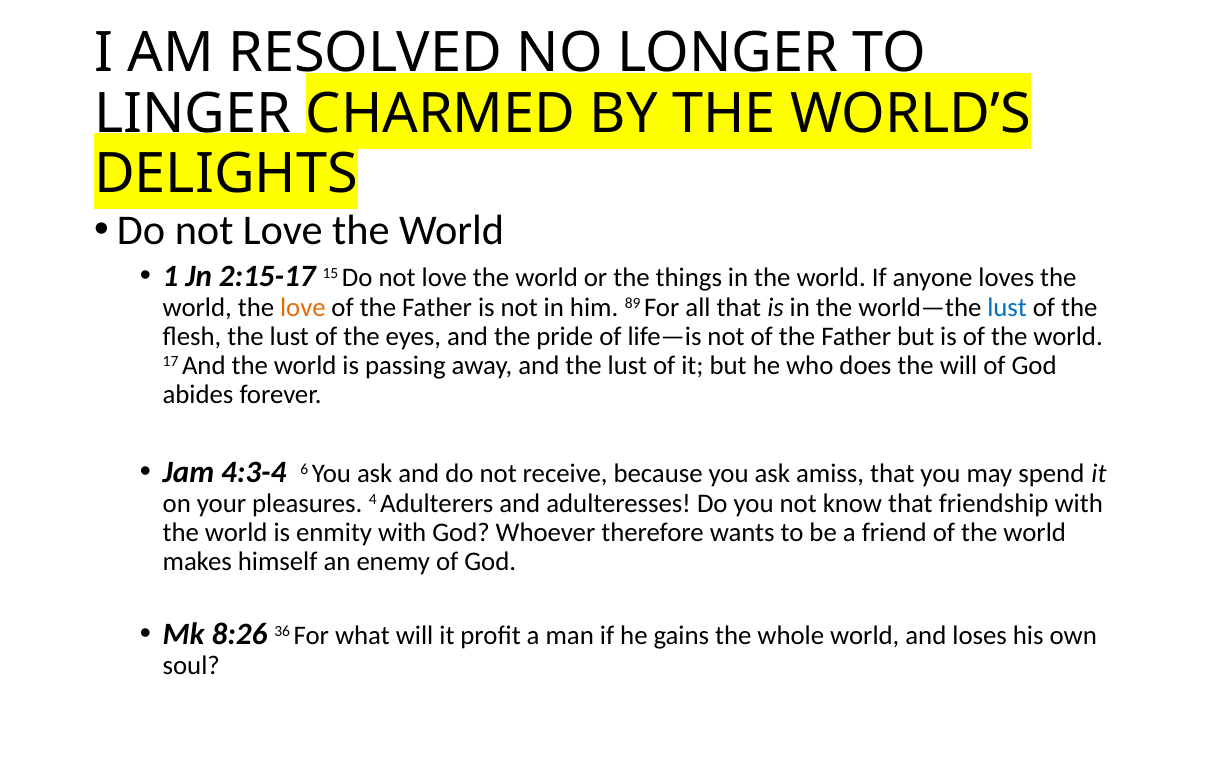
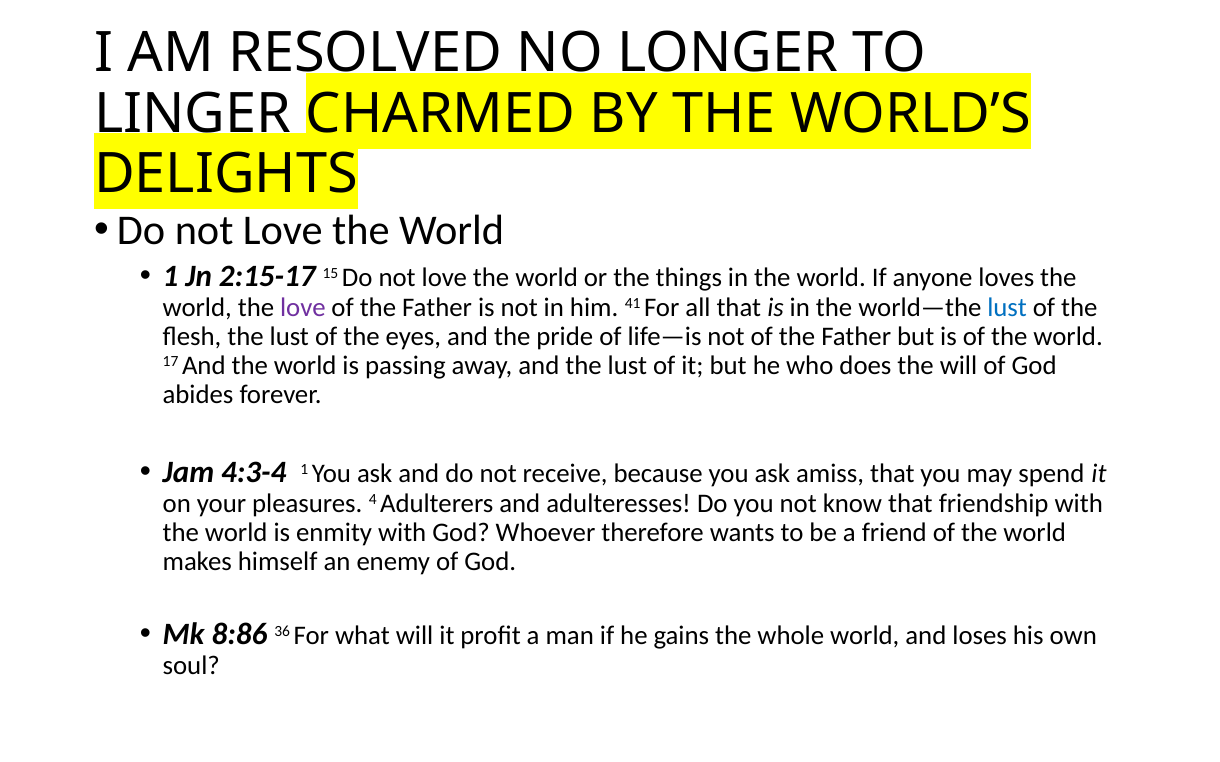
love colour: orange -> purple (303, 308)
89: 89 -> 41 (633, 304)
4:3-4 6: 6 -> 1 (304, 470)
8:26: 8:26 -> 8:86 (239, 635)
